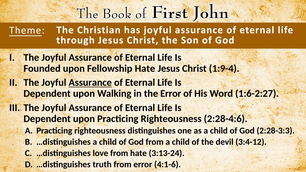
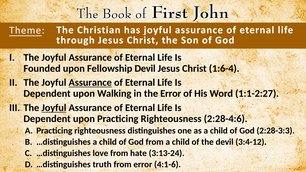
Fellowship Hate: Hate -> Devil (145, 68)
1:9-4: 1:9-4 -> 1:6-4 (224, 68)
1:6-2:27: 1:6-2:27 -> 1:1-2:27 (257, 94)
Joyful underline: none -> present (54, 108)
